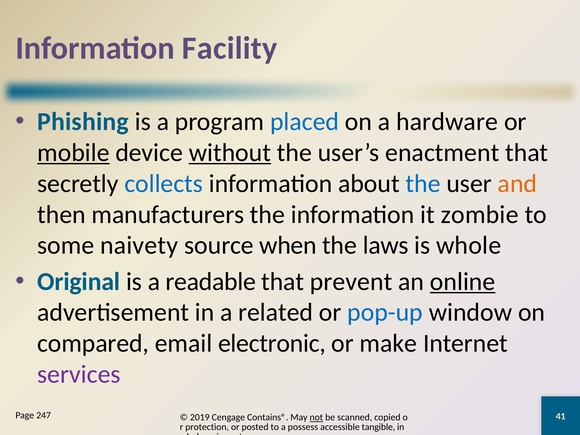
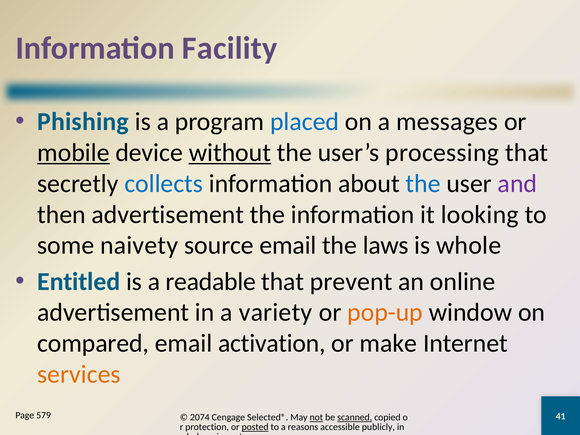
hardware: hardware -> messages (447, 122)
enactment: enactment -> processing (442, 153)
and colour: orange -> purple (517, 184)
then manufacturers: manufacturers -> advertisement (168, 214)
zombie: zombie -> looking (480, 214)
source when: when -> email (288, 245)
Original: Original -> Entitled (79, 282)
online underline: present -> none (463, 282)
related: related -> variety (276, 312)
pop-up colour: blue -> orange (385, 312)
electronic: electronic -> activation (272, 343)
services colour: purple -> orange (79, 374)
247: 247 -> 579 (44, 415)
2019: 2019 -> 2074 (200, 417)
Contains®: Contains® -> Selected® (268, 417)
scanned underline: none -> present (355, 417)
posted underline: none -> present (255, 427)
possess: possess -> reasons (303, 427)
tangible: tangible -> publicly (378, 427)
